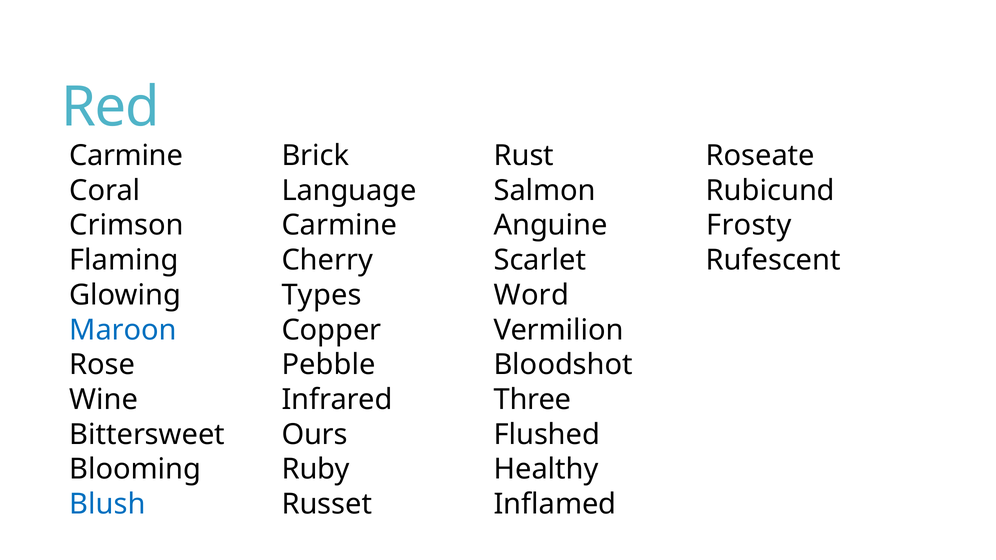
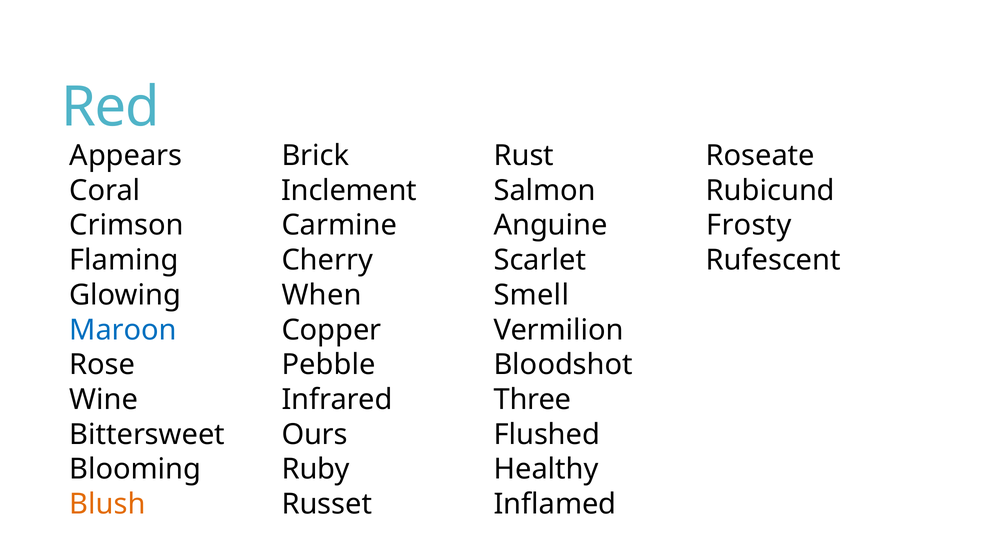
Carmine: Carmine -> Appears (126, 156)
Language: Language -> Inclement (349, 191)
Types: Types -> When (322, 295)
Word: Word -> Smell (531, 295)
Blush colour: blue -> orange (107, 504)
